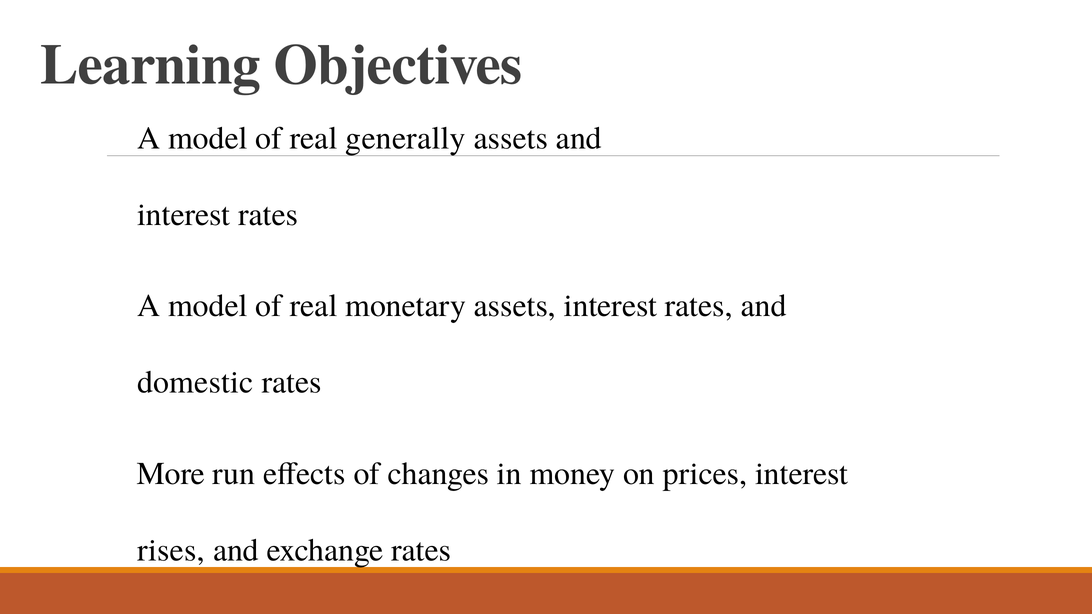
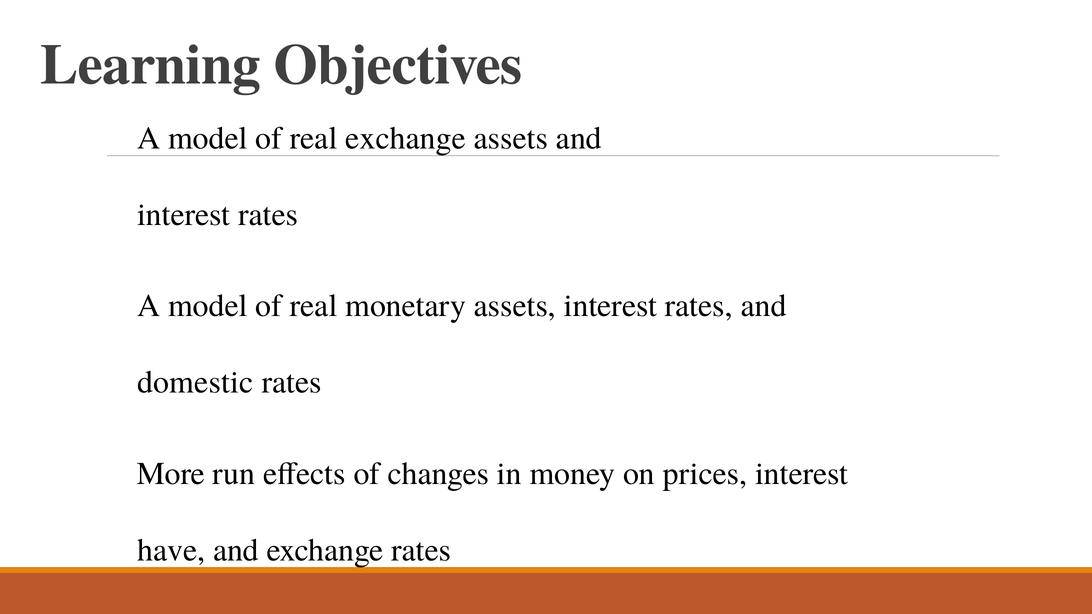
real generally: generally -> exchange (406, 138)
rises: rises -> have (171, 551)
